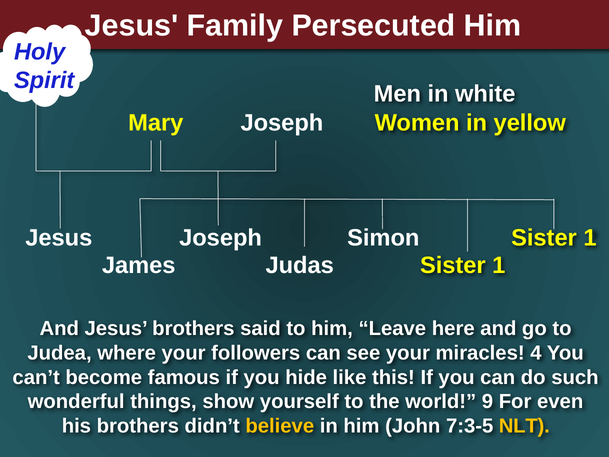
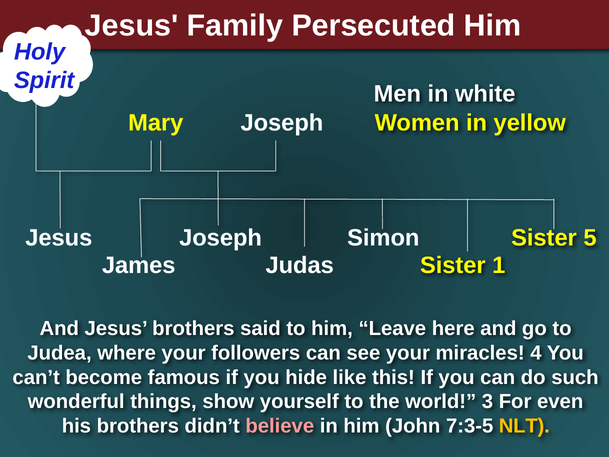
1: 1 -> 5 (590, 238)
9: 9 -> 3 (487, 401)
believe colour: yellow -> pink (280, 426)
